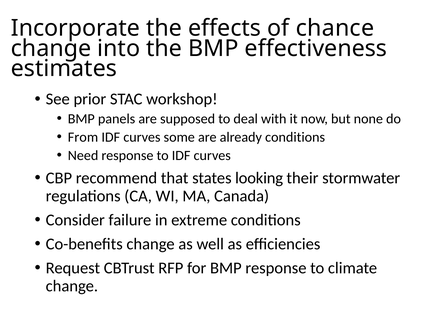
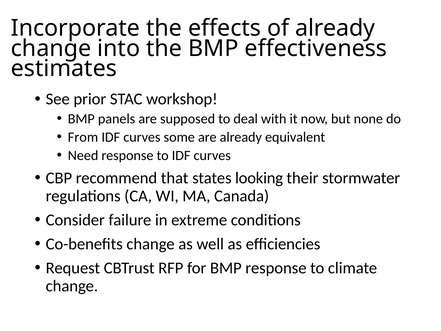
of chance: chance -> already (335, 28)
already conditions: conditions -> equivalent (295, 137)
